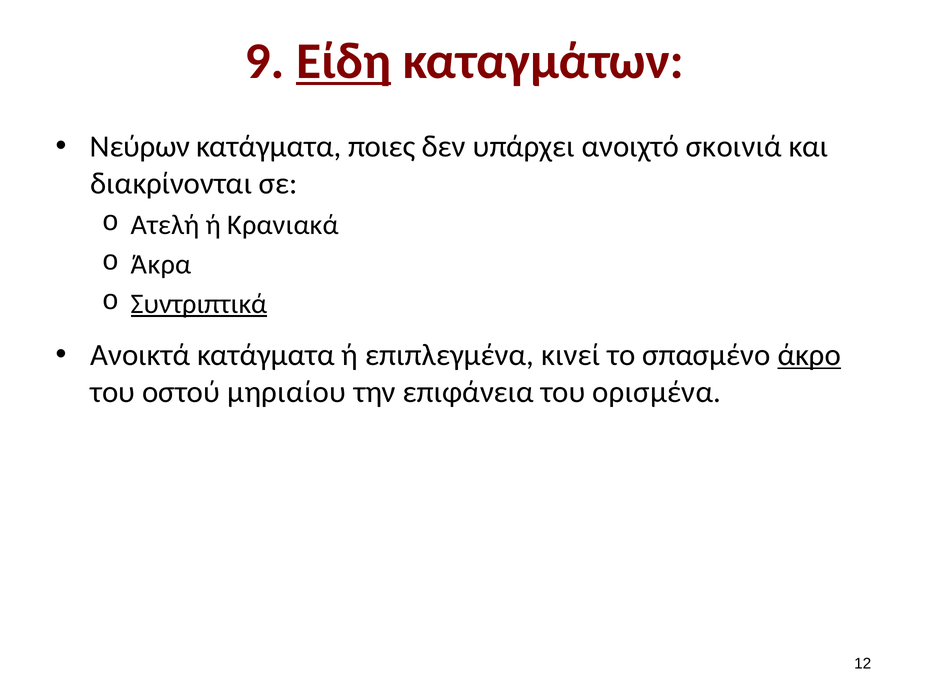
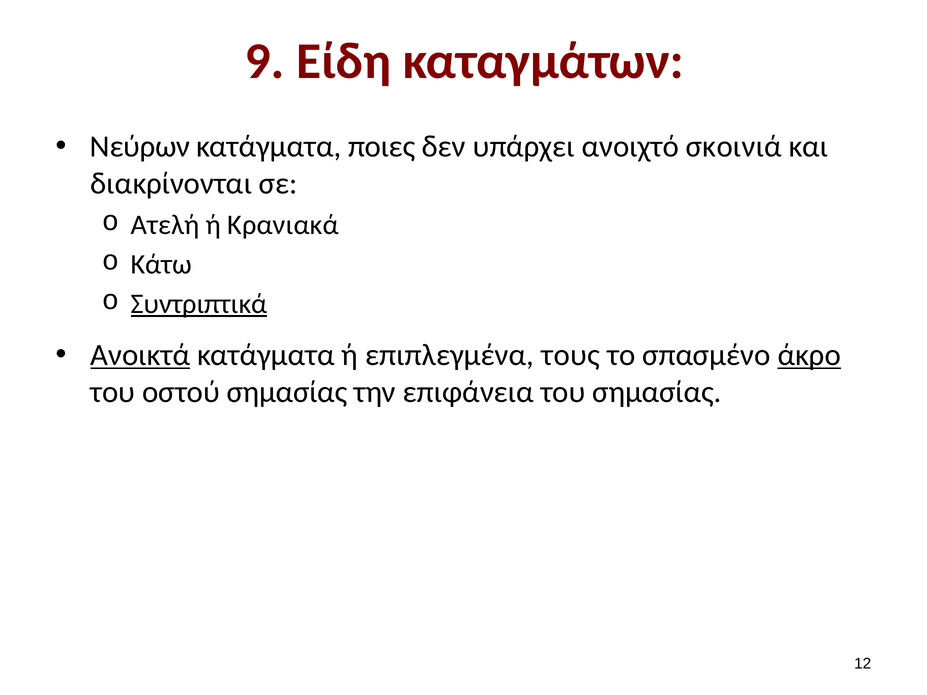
Είδη underline: present -> none (344, 61)
Άκρα: Άκρα -> Κάτω (161, 264)
Ανοικτά underline: none -> present (140, 355)
κινεί: κινεί -> τους (571, 355)
οστού μηριαίου: μηριαίου -> σημασίας (287, 392)
του ορισμένα: ορισμένα -> σημασίας (657, 392)
